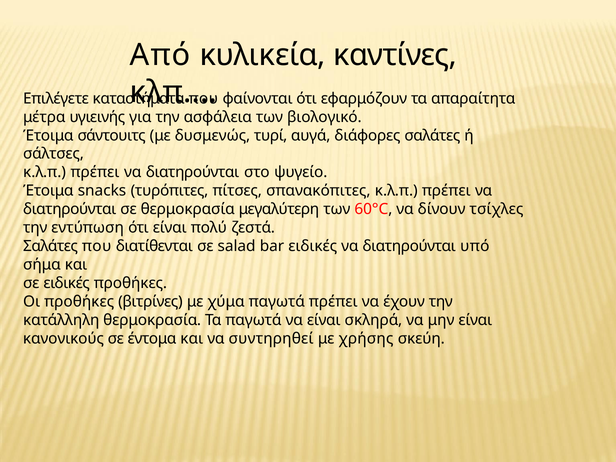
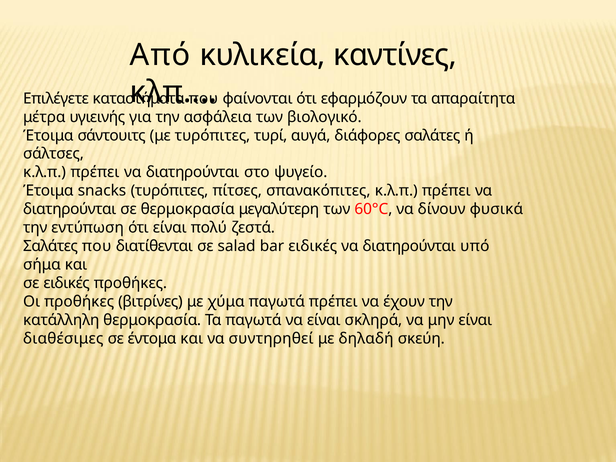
με δυσμενώς: δυσμενώς -> τυρόπιτες (212, 135)
τσίχλες: τσίχλες -> φυσικά (496, 209)
κανονικούς: κανονικούς -> διαθέσιμες (63, 339)
χρήσης: χρήσης -> δηλαδή (366, 339)
